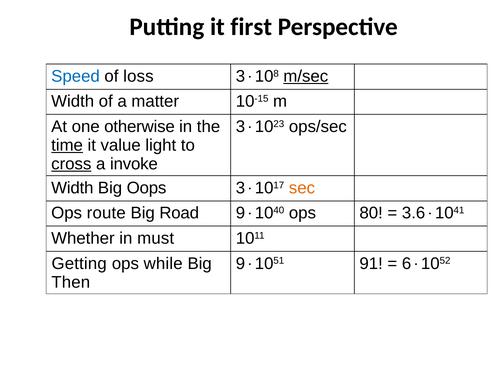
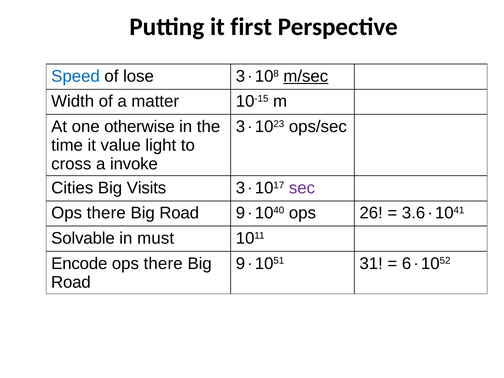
loss: loss -> lose (139, 76)
time underline: present -> none (67, 145)
cross underline: present -> none (71, 164)
Width: Width -> Cities (72, 188)
Oops: Oops -> Visits (147, 188)
sec colour: orange -> purple (302, 188)
route: route -> there (106, 213)
80: 80 -> 26 (371, 213)
Whether: Whether -> Solvable (83, 238)
Getting: Getting -> Encode (79, 263)
while: while -> there (163, 263)
91: 91 -> 31 (371, 263)
Then: Then -> Road (71, 282)
